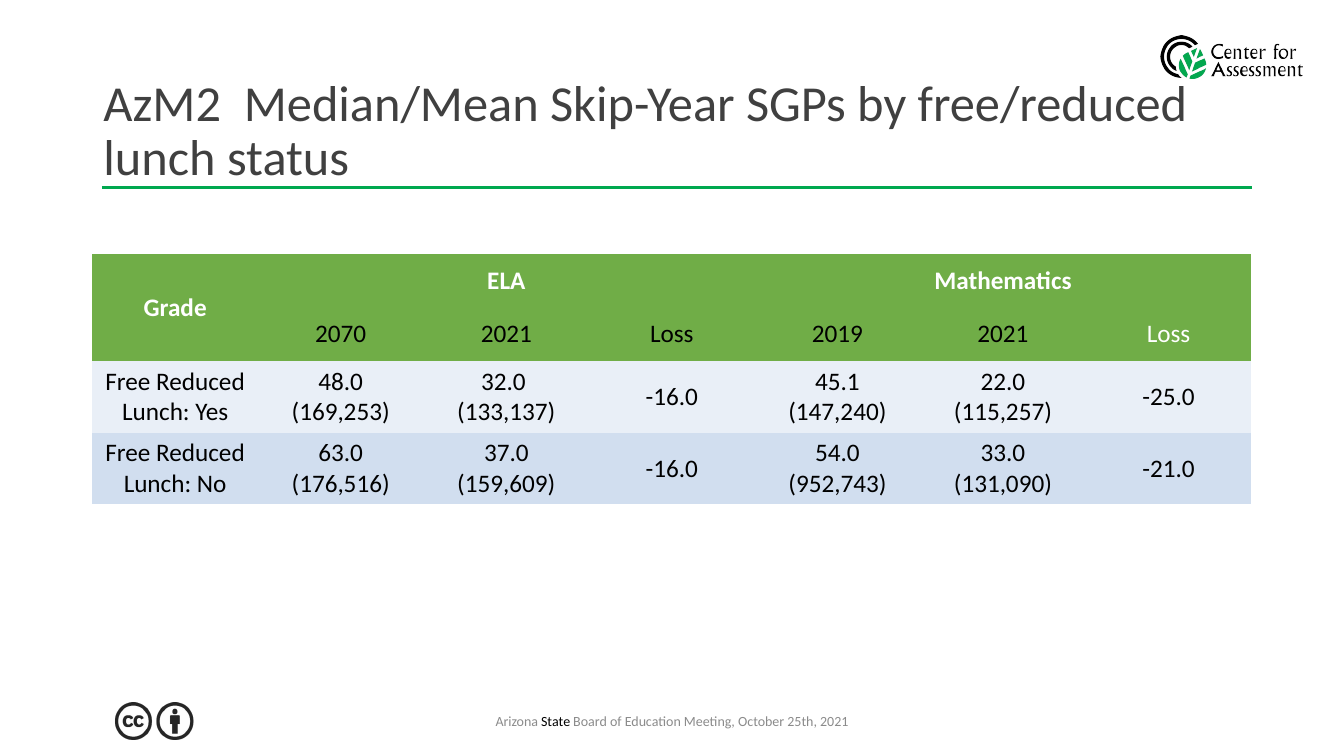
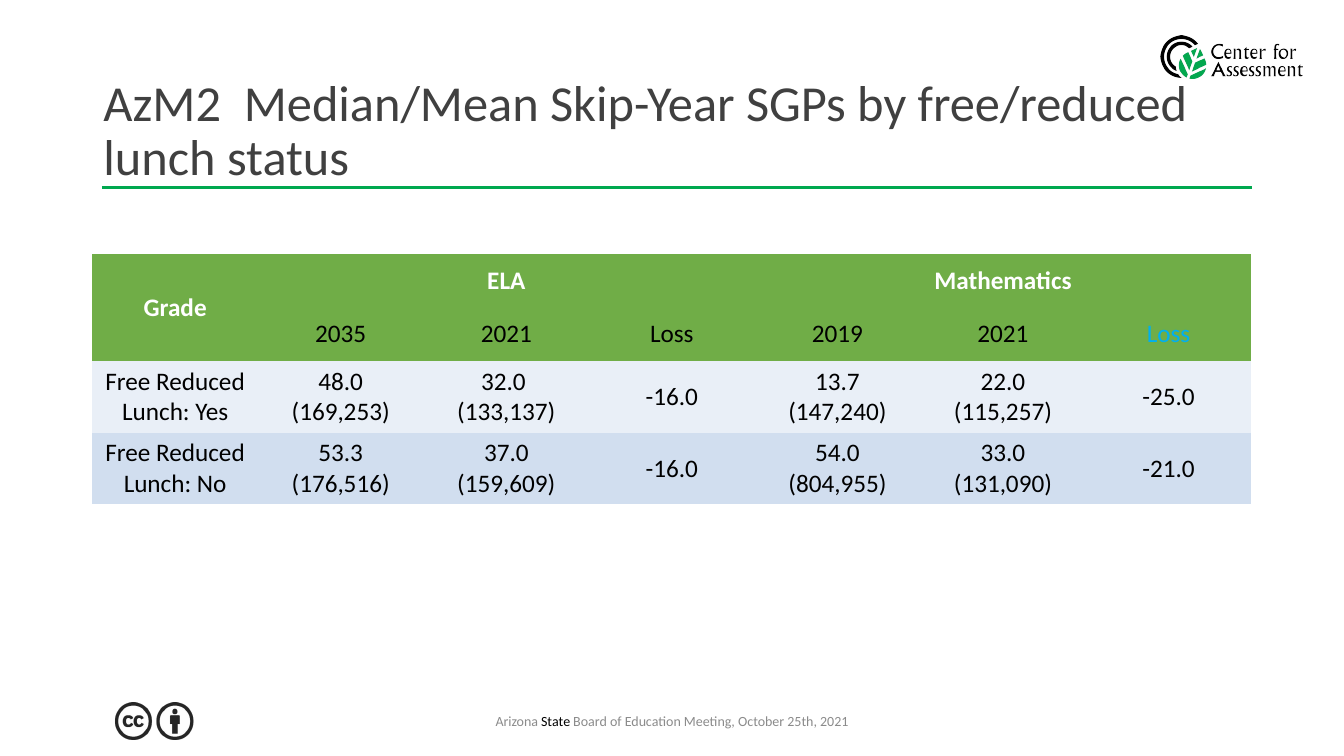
2070: 2070 -> 2035 (341, 335)
Loss colour: white -> light blue (1169, 335)
45.1: 45.1 -> 13.7 (837, 382)
63.0: 63.0 -> 53.3 (341, 453)
952,743: 952,743 -> 804,955 (837, 484)
